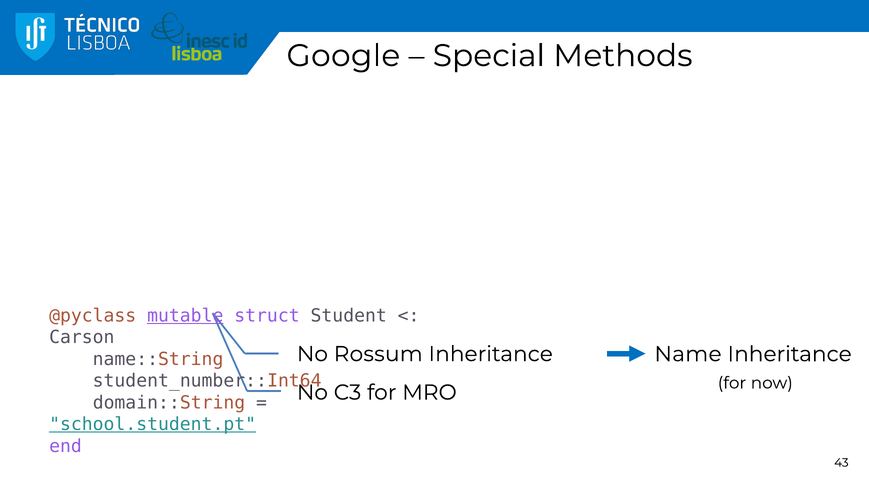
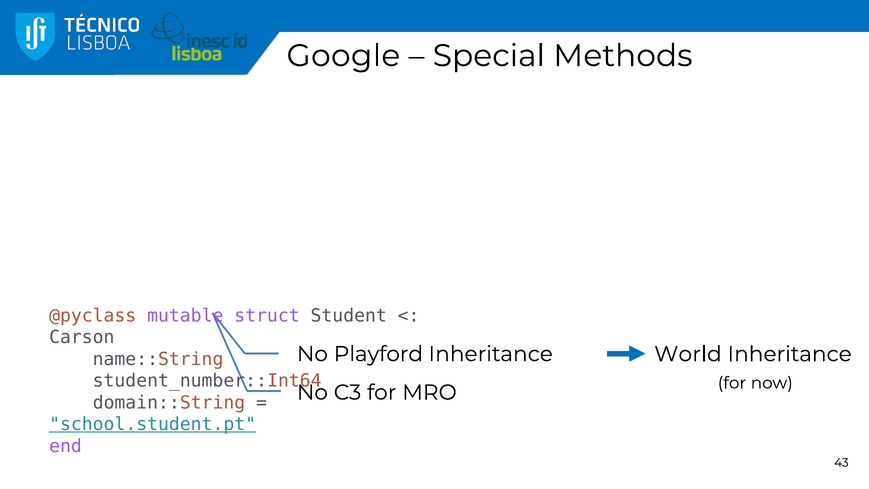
mutable underline: present -> none (185, 316)
Rossum: Rossum -> Playford (378, 354)
Name: Name -> World (688, 354)
